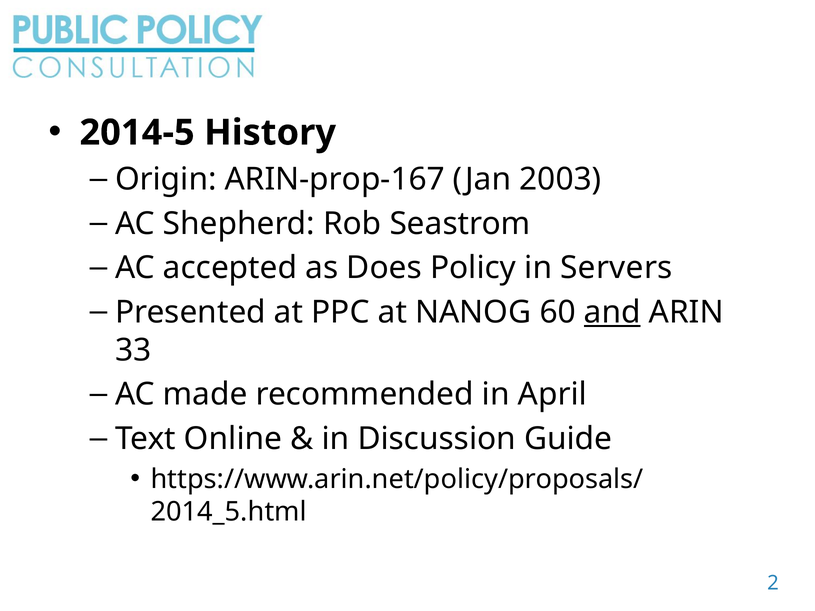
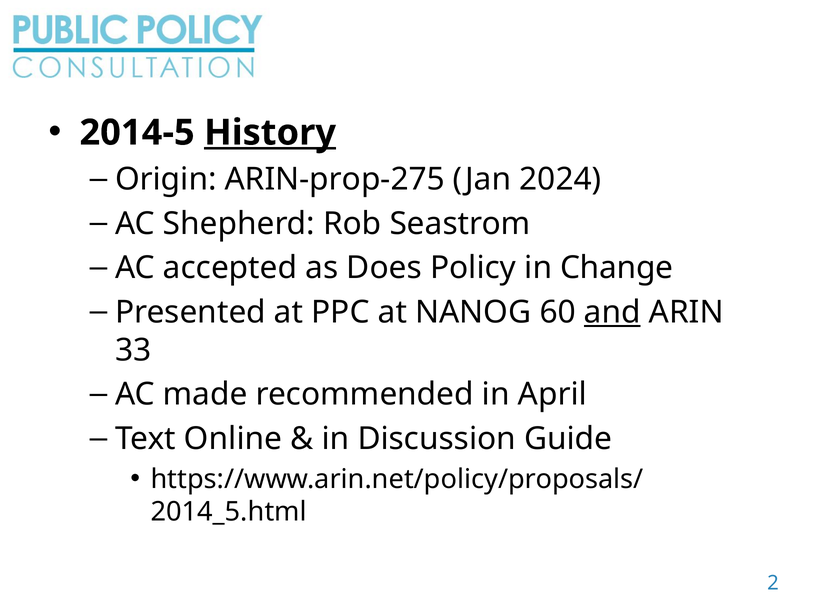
History underline: none -> present (270, 133)
ARIN-prop-167: ARIN-prop-167 -> ARIN-prop-275 (335, 179)
2003: 2003 -> 2024 (560, 179)
Servers: Servers -> Change (617, 268)
